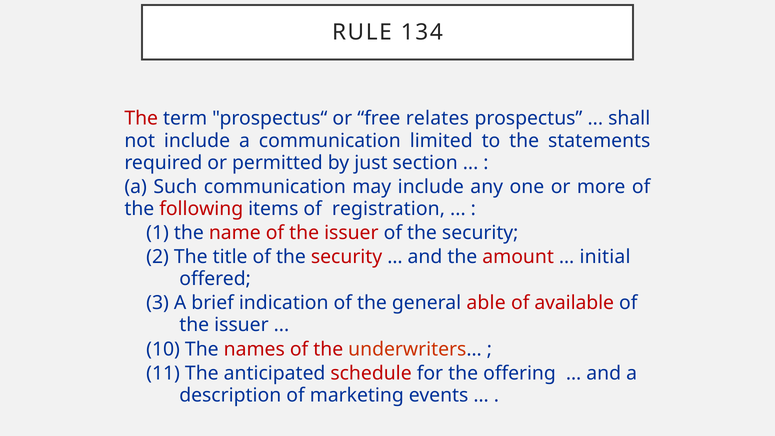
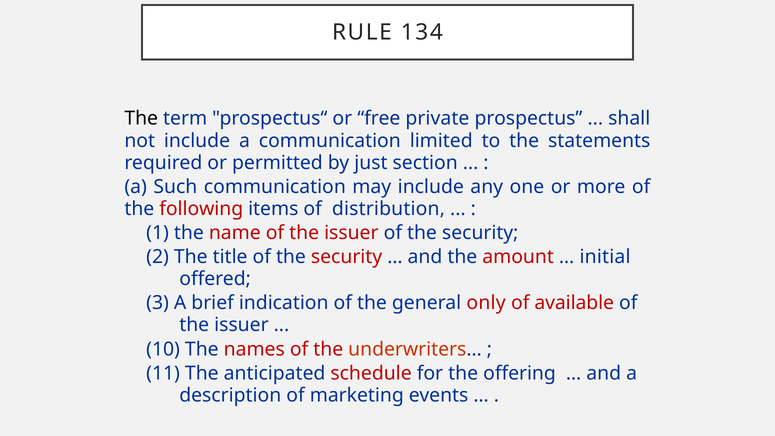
The colour: red -> black (141, 119)
relates: relates -> private (437, 119)
registration: registration -> distribution (388, 209)
able: able -> only (486, 303)
